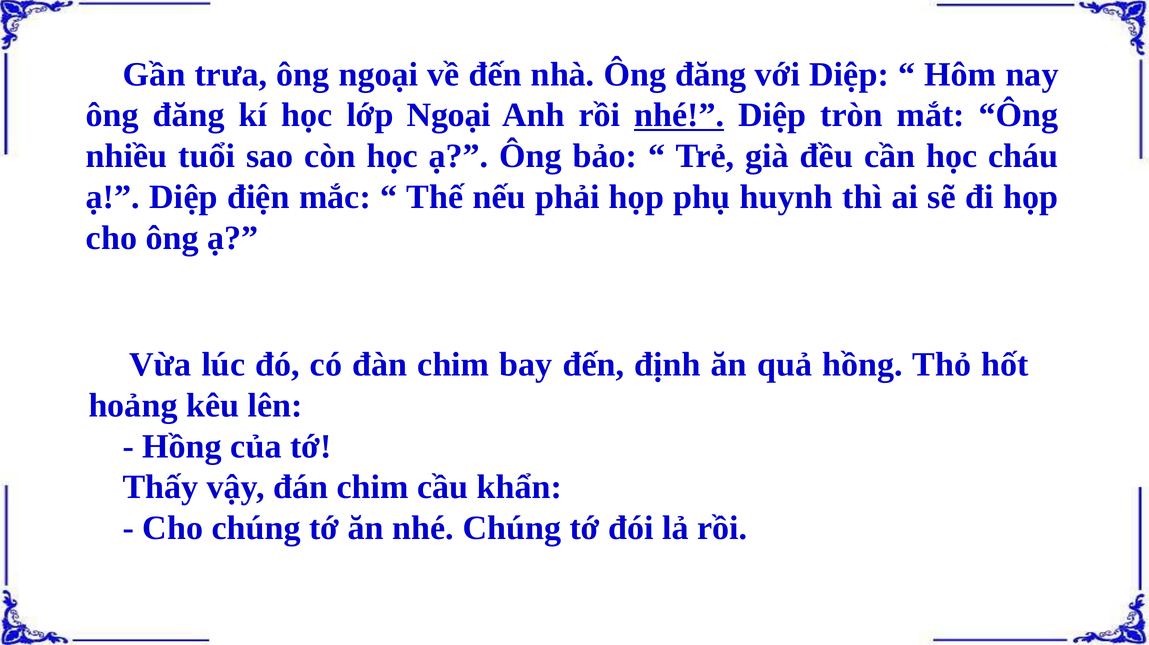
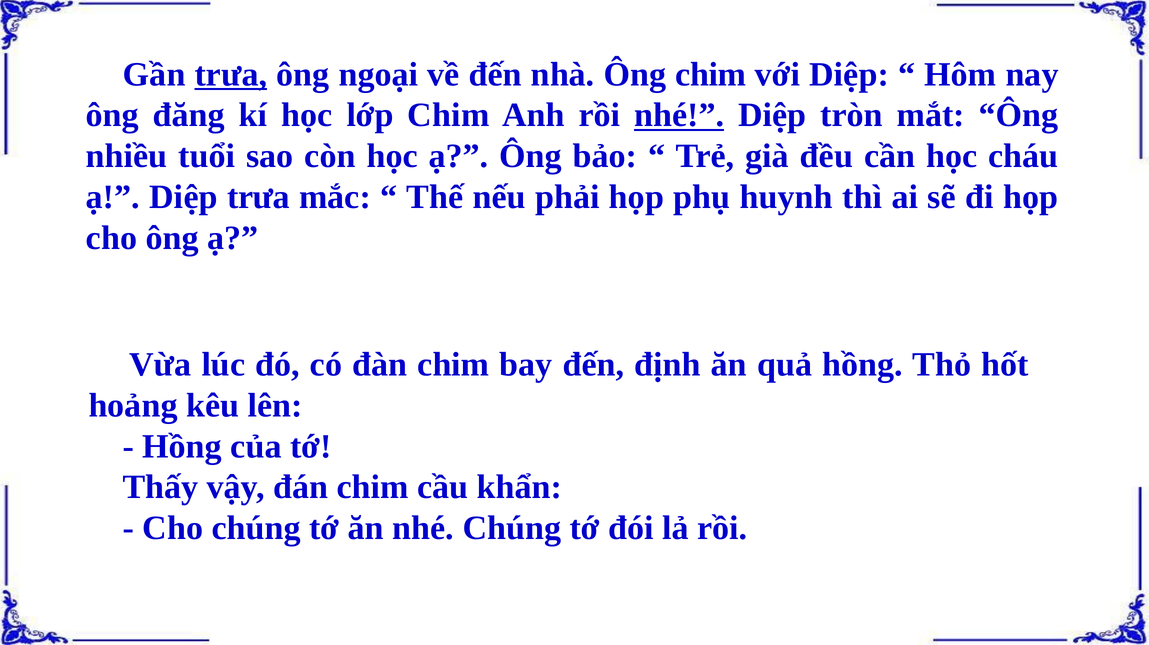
trưa underline: none -> present (231, 74)
nhà Ông đăng: đăng -> chim (711, 74)
lớp Ngoại: Ngoại -> Chim (448, 115)
Diệp điện: điện -> trưa (258, 197)
